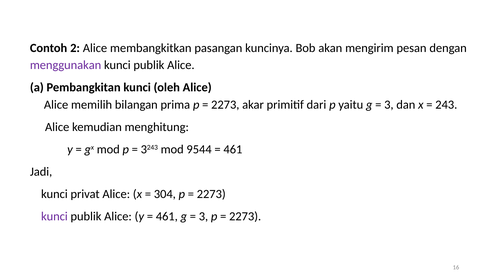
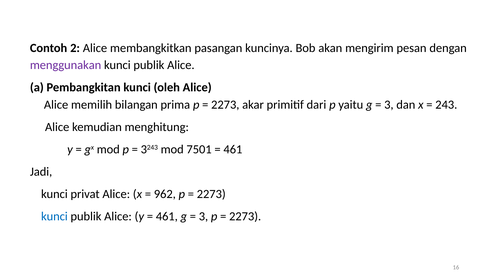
9544: 9544 -> 7501 (199, 149)
304: 304 -> 962 (165, 194)
kunci colour: purple -> blue (54, 216)
